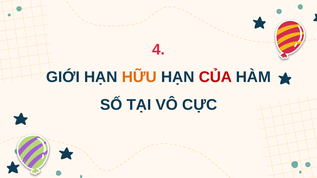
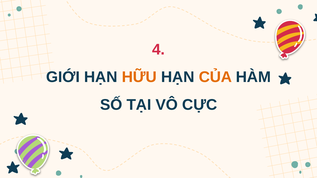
CỦA colour: red -> orange (215, 77)
